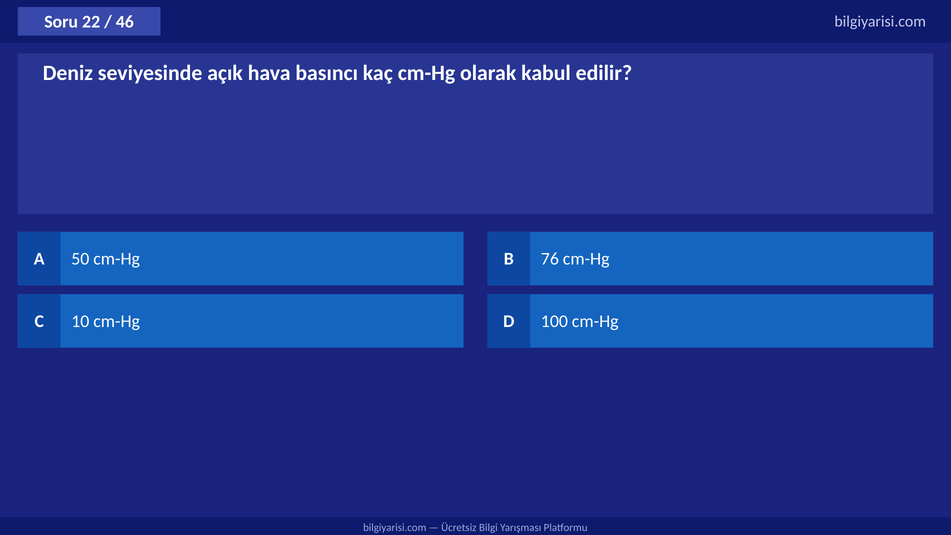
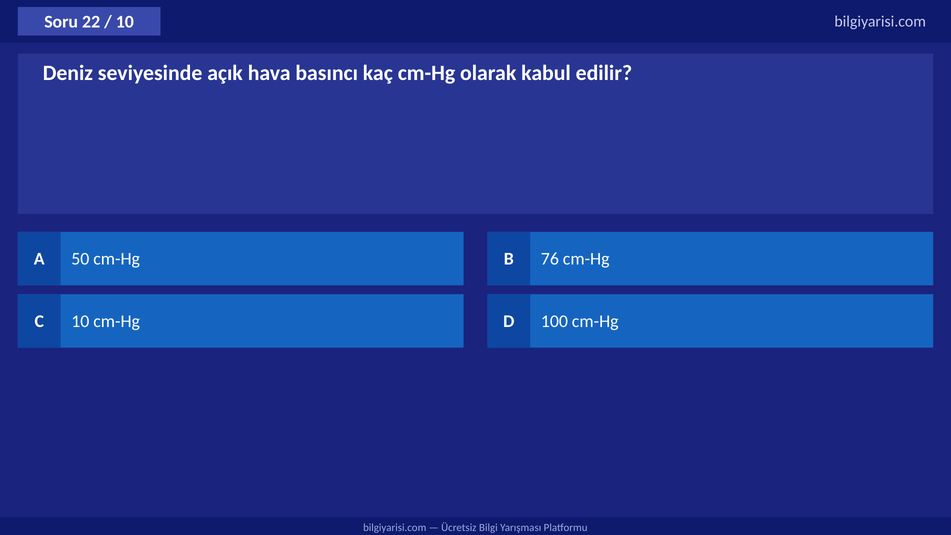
46: 46 -> 10 (125, 22)
